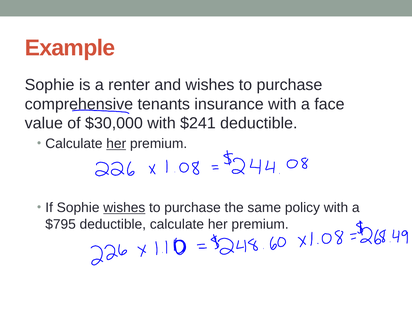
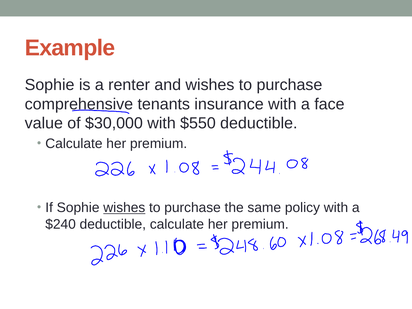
$241: $241 -> $550 (198, 123)
her underline: present -> none (116, 144)
$795: $795 -> $240 (61, 224)
